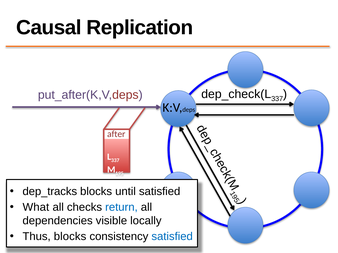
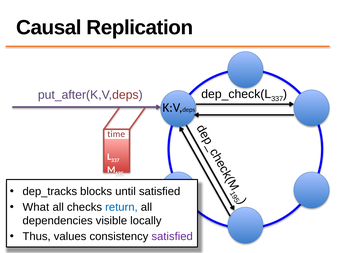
after: after -> time (116, 134)
Thus blocks: blocks -> values (70, 237)
satisfied colour: blue -> purple (172, 237)
